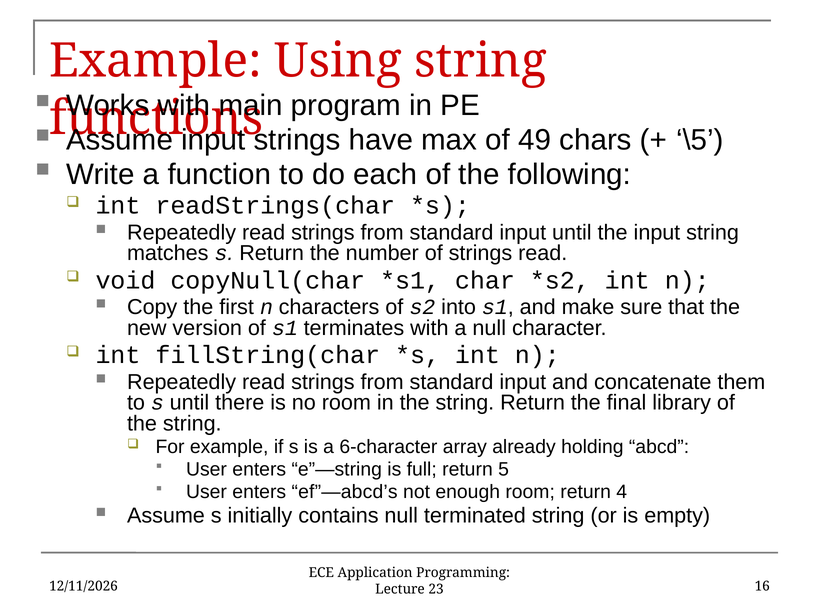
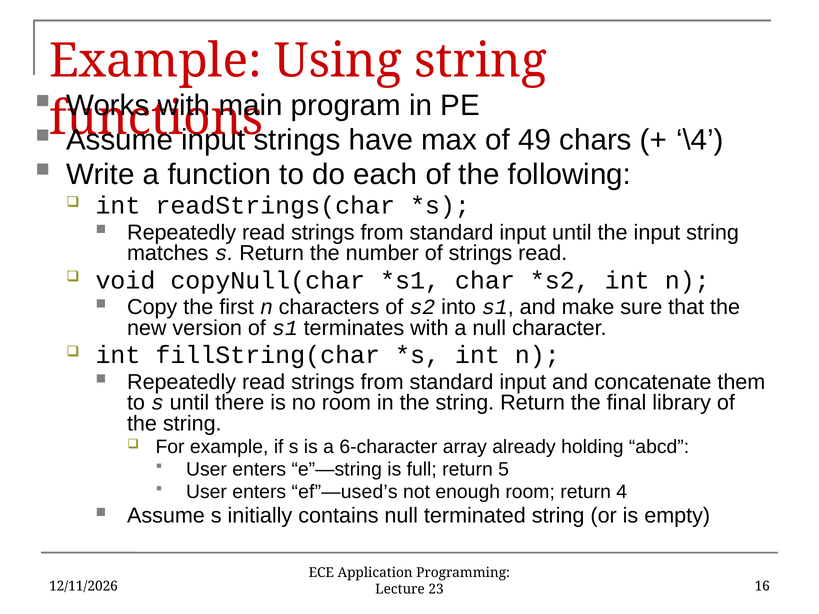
\5: \5 -> \4 (700, 140)
ef”—abcd’s: ef”—abcd’s -> ef”—used’s (345, 492)
